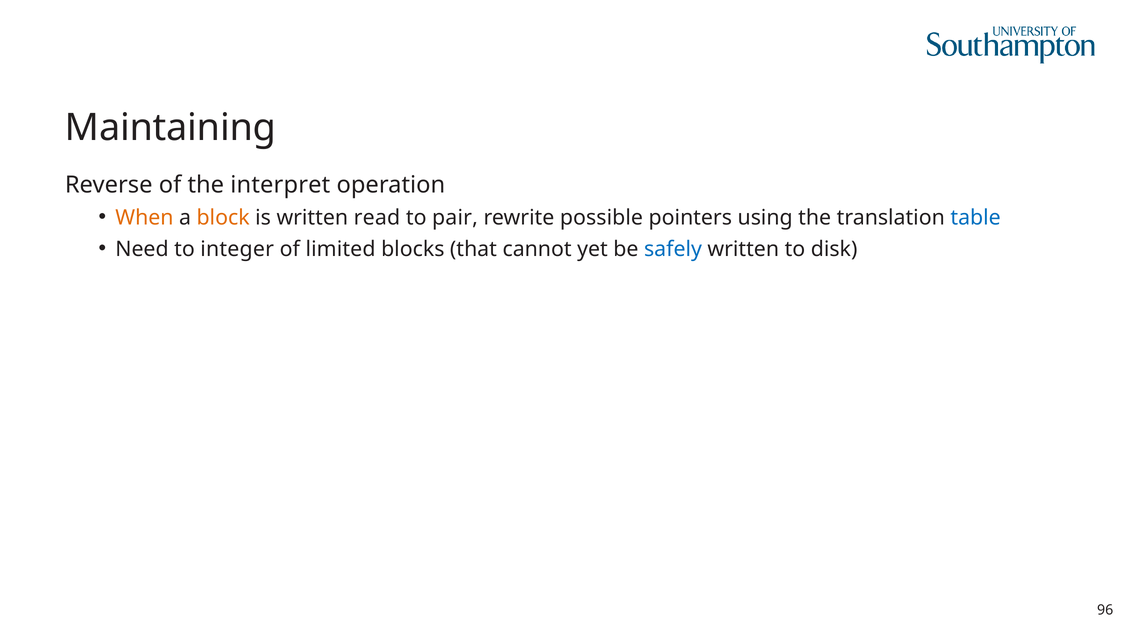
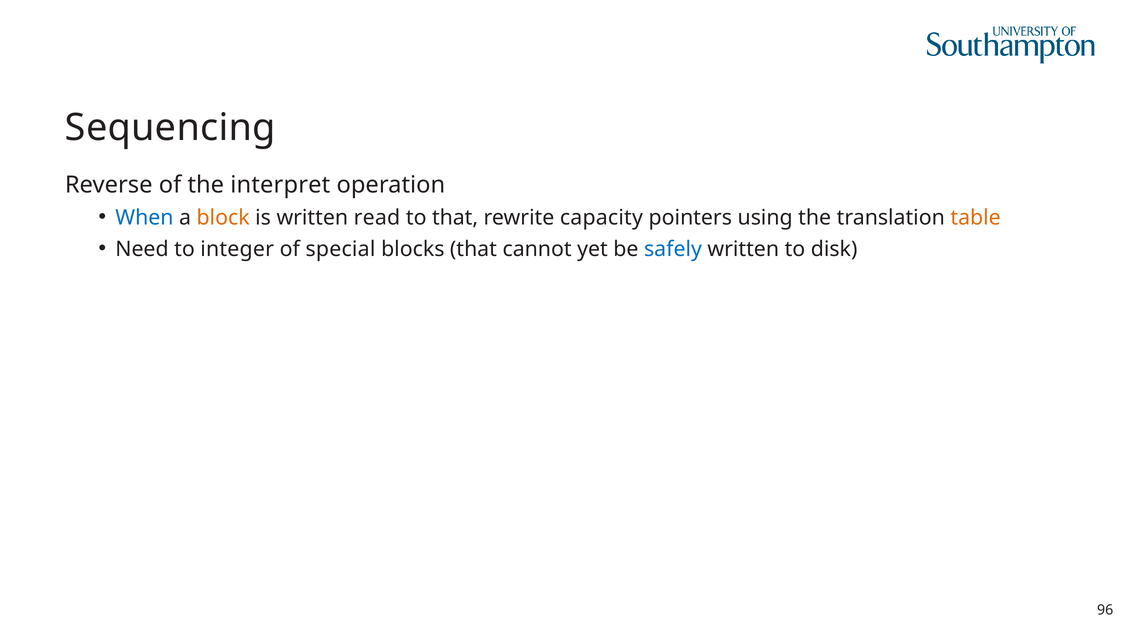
Maintaining: Maintaining -> Sequencing (170, 128)
When colour: orange -> blue (144, 218)
to pair: pair -> that (455, 218)
possible: possible -> capacity (601, 218)
table colour: blue -> orange (976, 218)
limited: limited -> special (340, 249)
